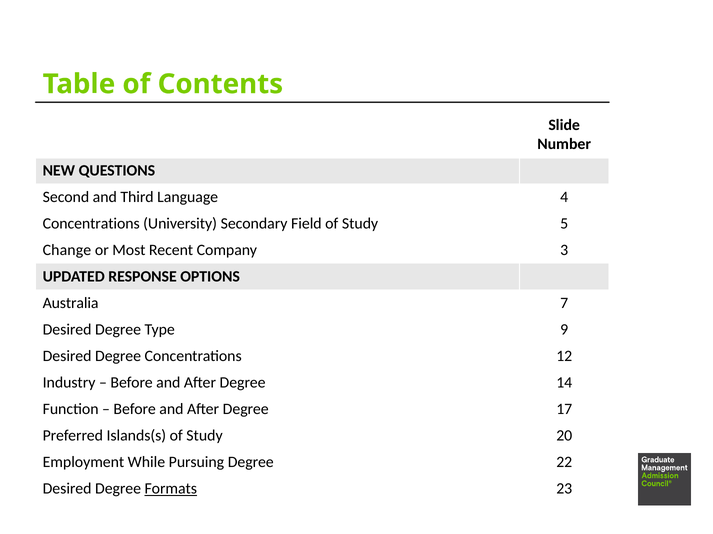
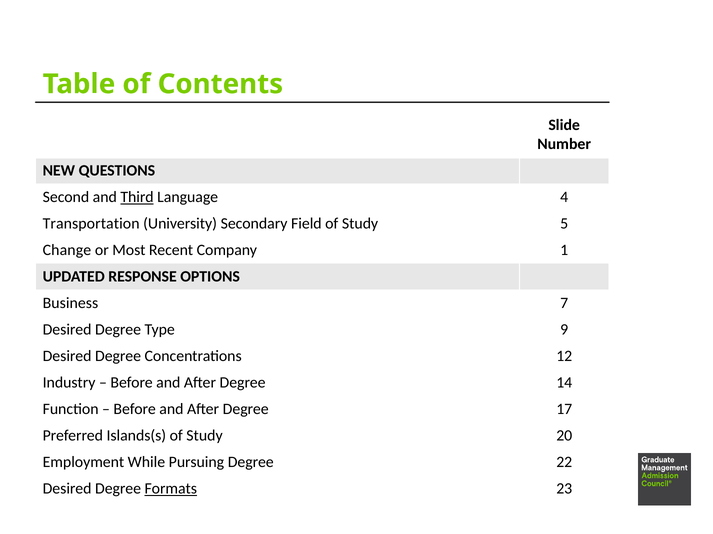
Third underline: none -> present (137, 197)
Concentrations: Concentrations -> Transportation (91, 224)
3: 3 -> 1 (564, 251)
Australia: Australia -> Business (70, 304)
